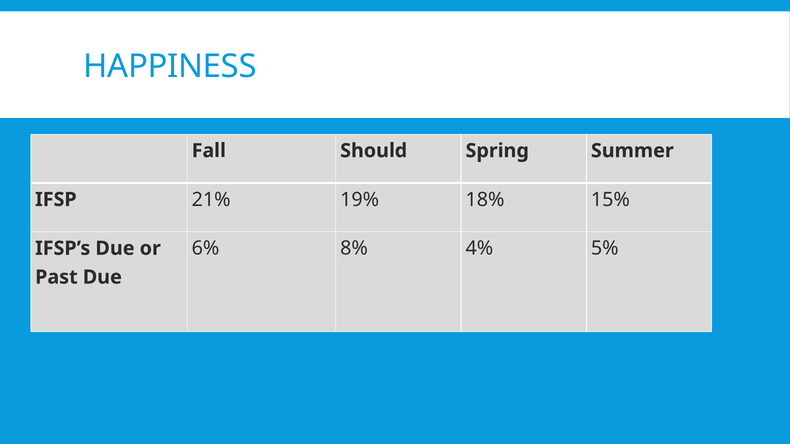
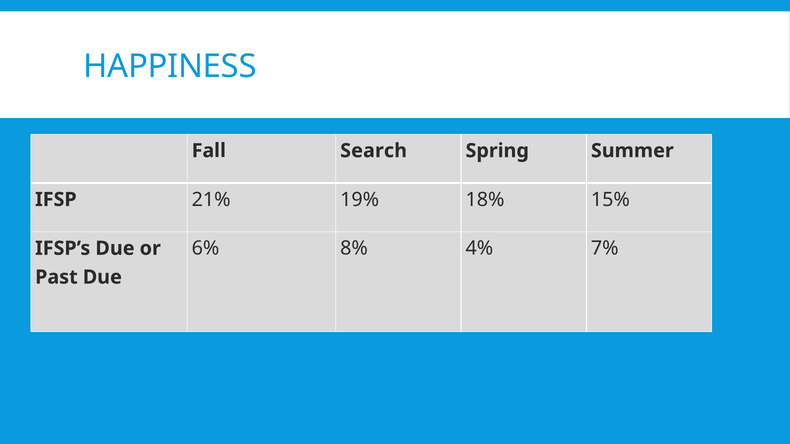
Should: Should -> Search (374, 151)
5%: 5% -> 7% (605, 249)
